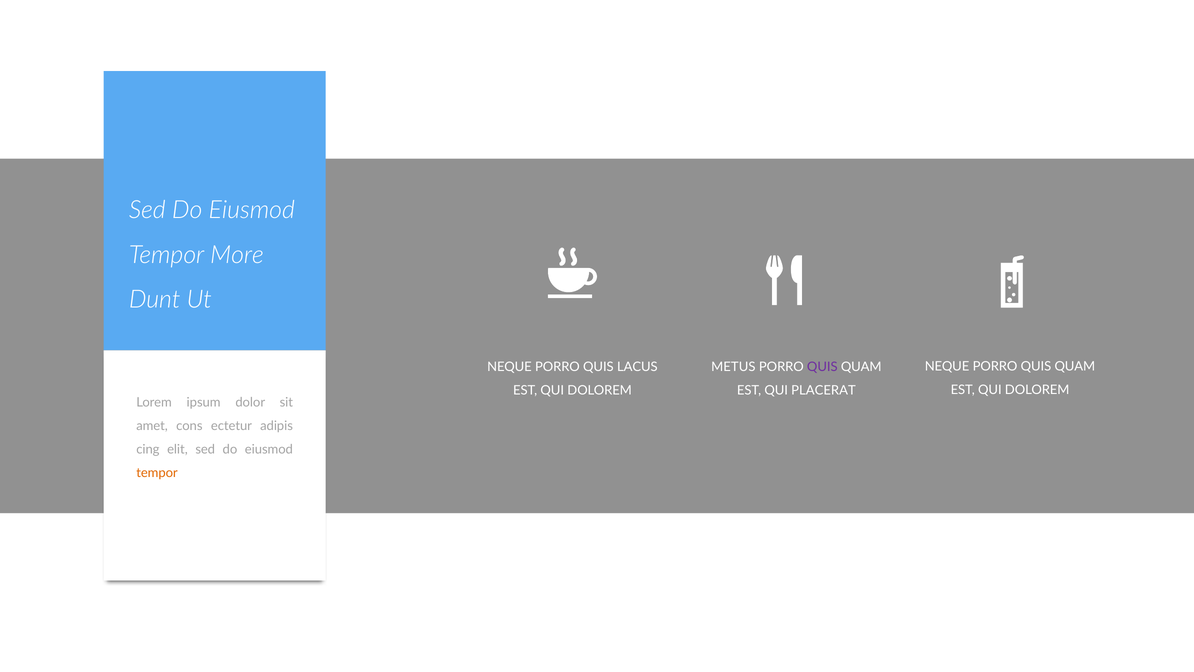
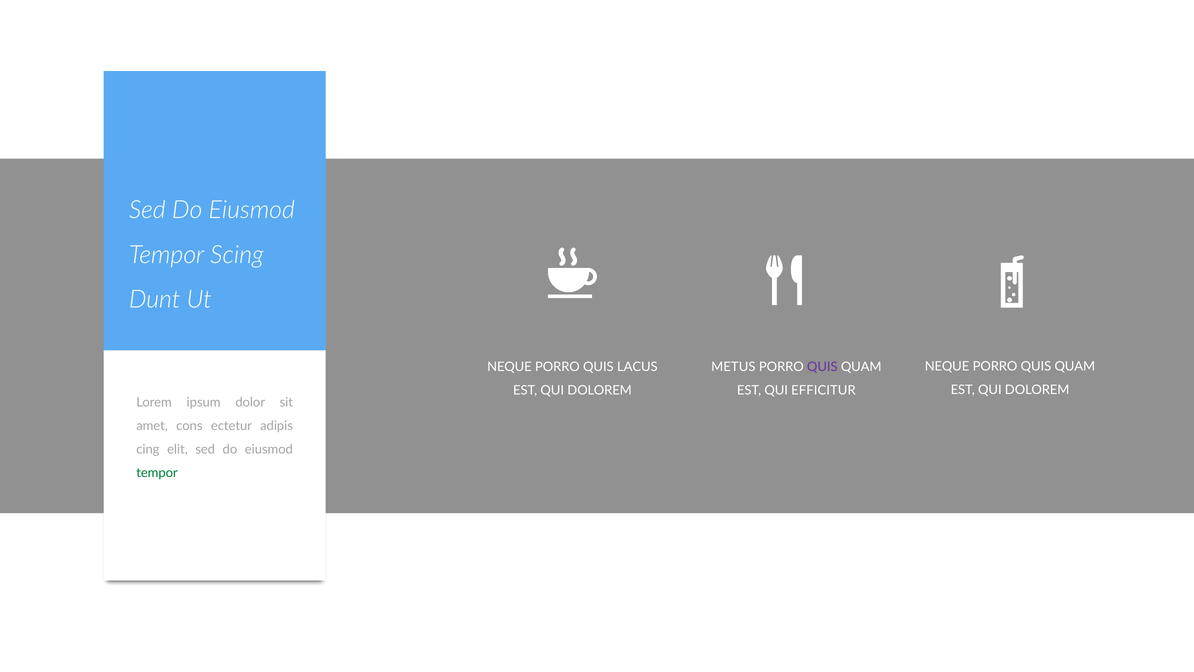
More: More -> Scing (237, 255)
PLACERAT: PLACERAT -> EFFICITUR (823, 390)
tempor colour: orange -> green (157, 473)
